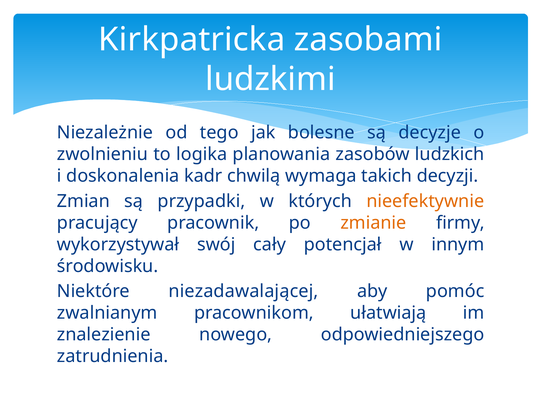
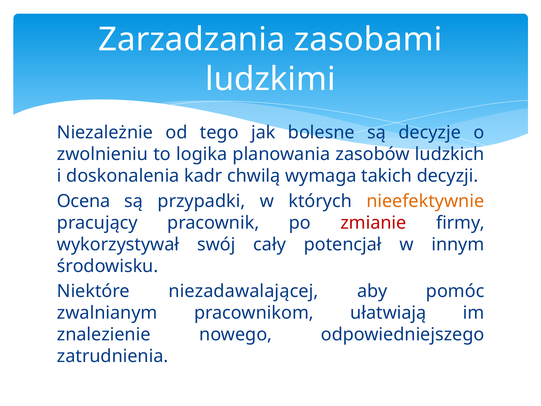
Kirkpatricka: Kirkpatricka -> Zarzadzania (192, 40)
Zmian: Zmian -> Ocena (83, 201)
zmianie colour: orange -> red (373, 223)
